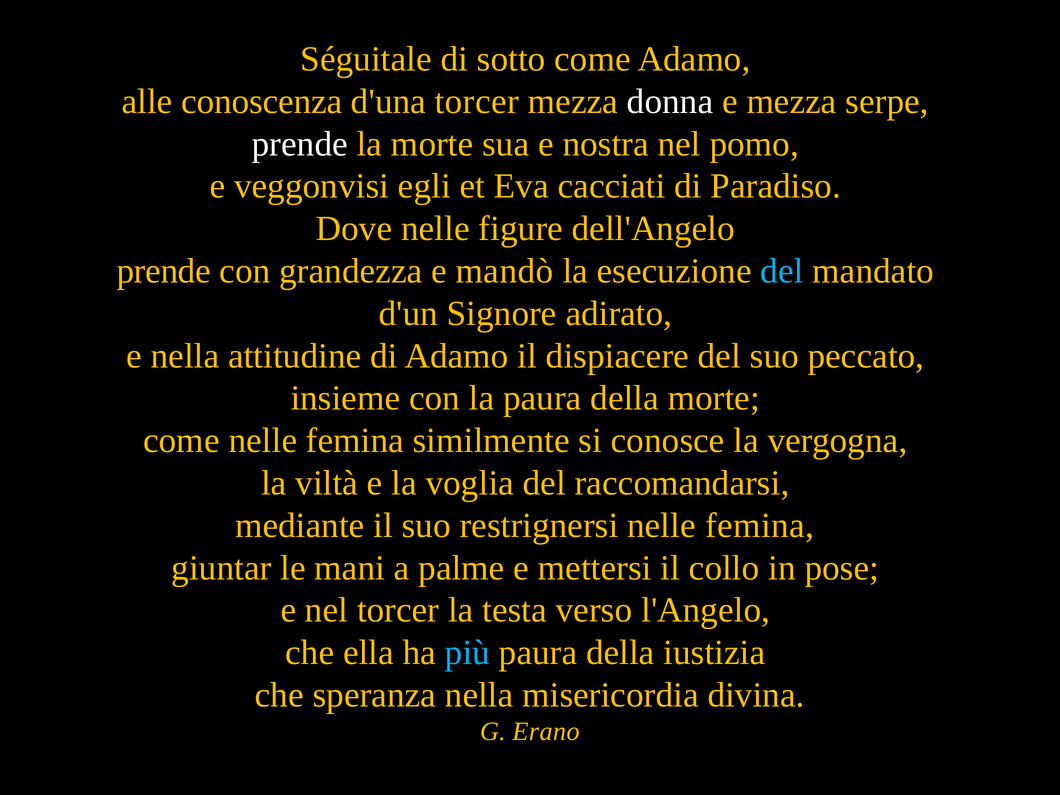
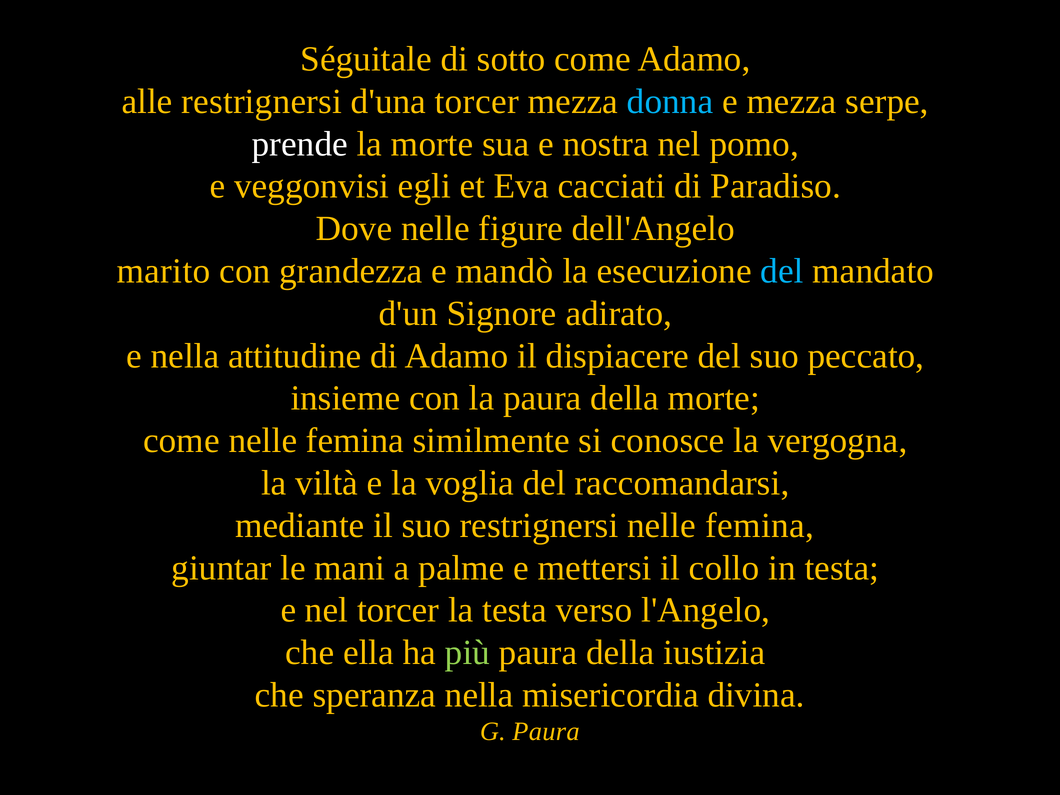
alle conoscenza: conoscenza -> restrignersi (262, 101)
donna colour: white -> light blue (670, 101)
prende: prende -> marito (163, 271)
in pose: pose -> testa (842, 568)
più colour: light blue -> light green (467, 653)
G Erano: Erano -> Paura (546, 732)
